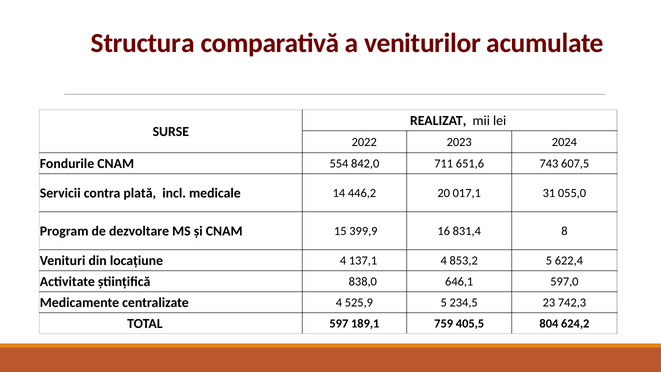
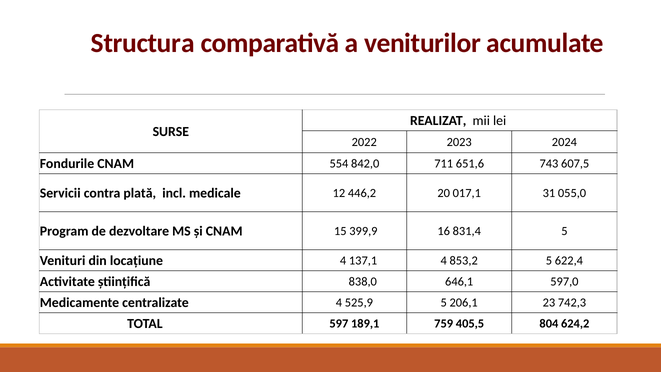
14: 14 -> 12 (339, 193)
831,4 8: 8 -> 5 (564, 231)
234,5: 234,5 -> 206,1 (464, 302)
